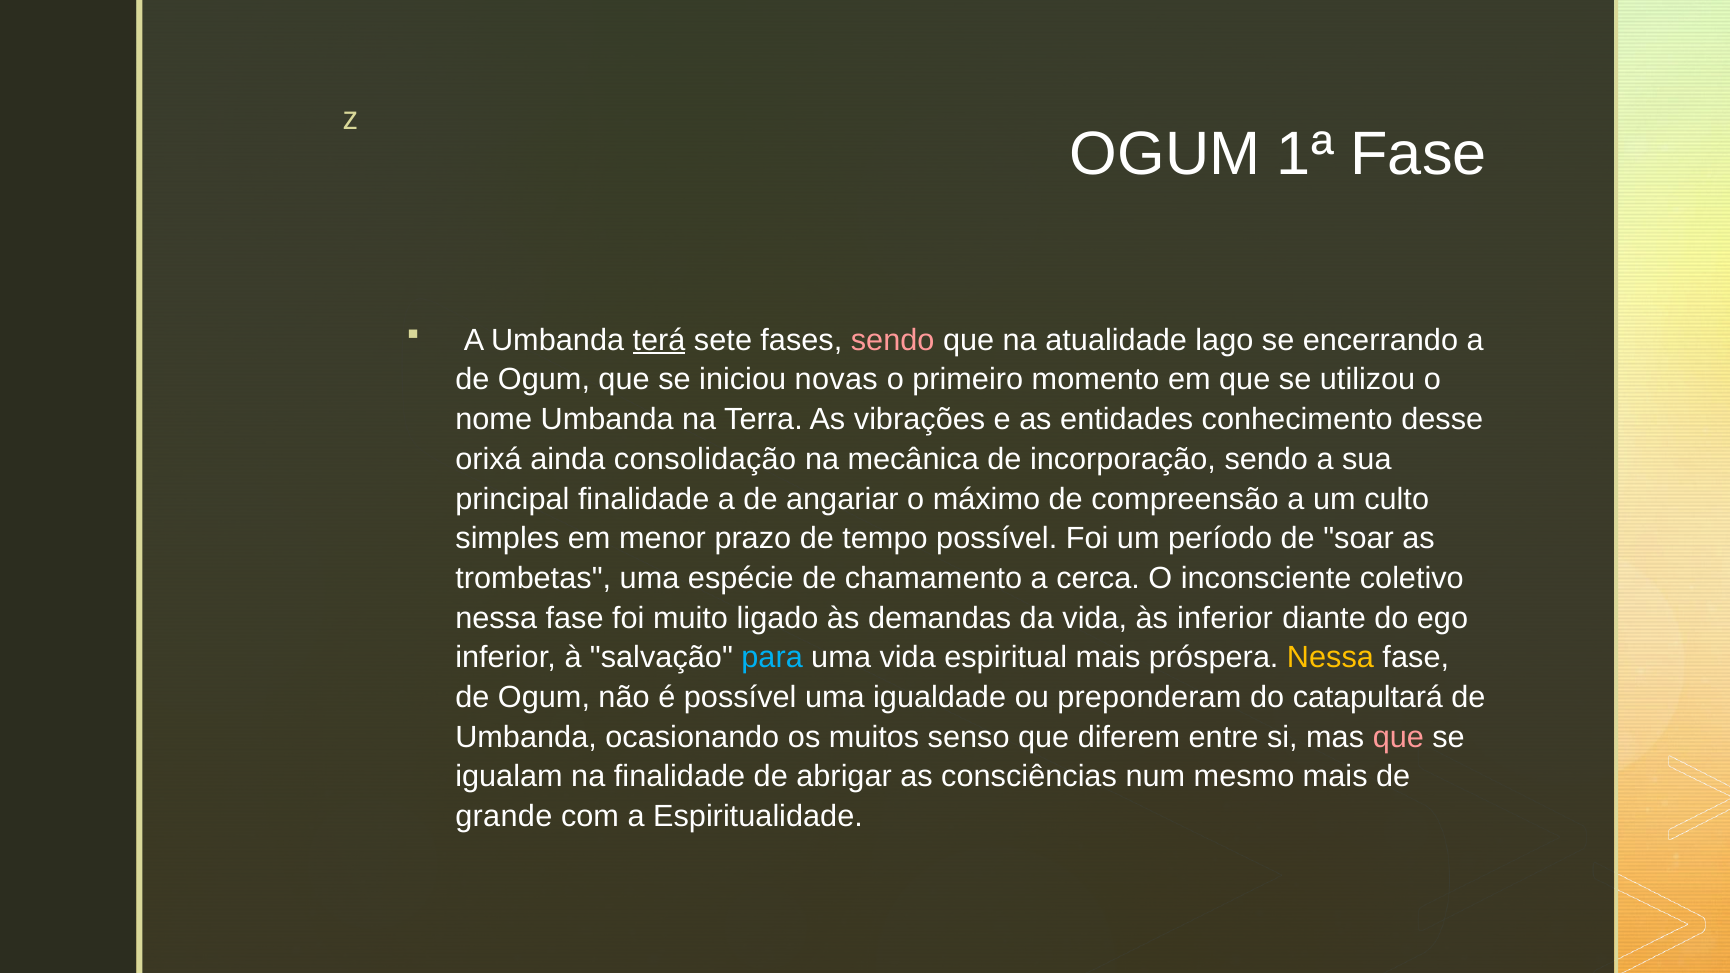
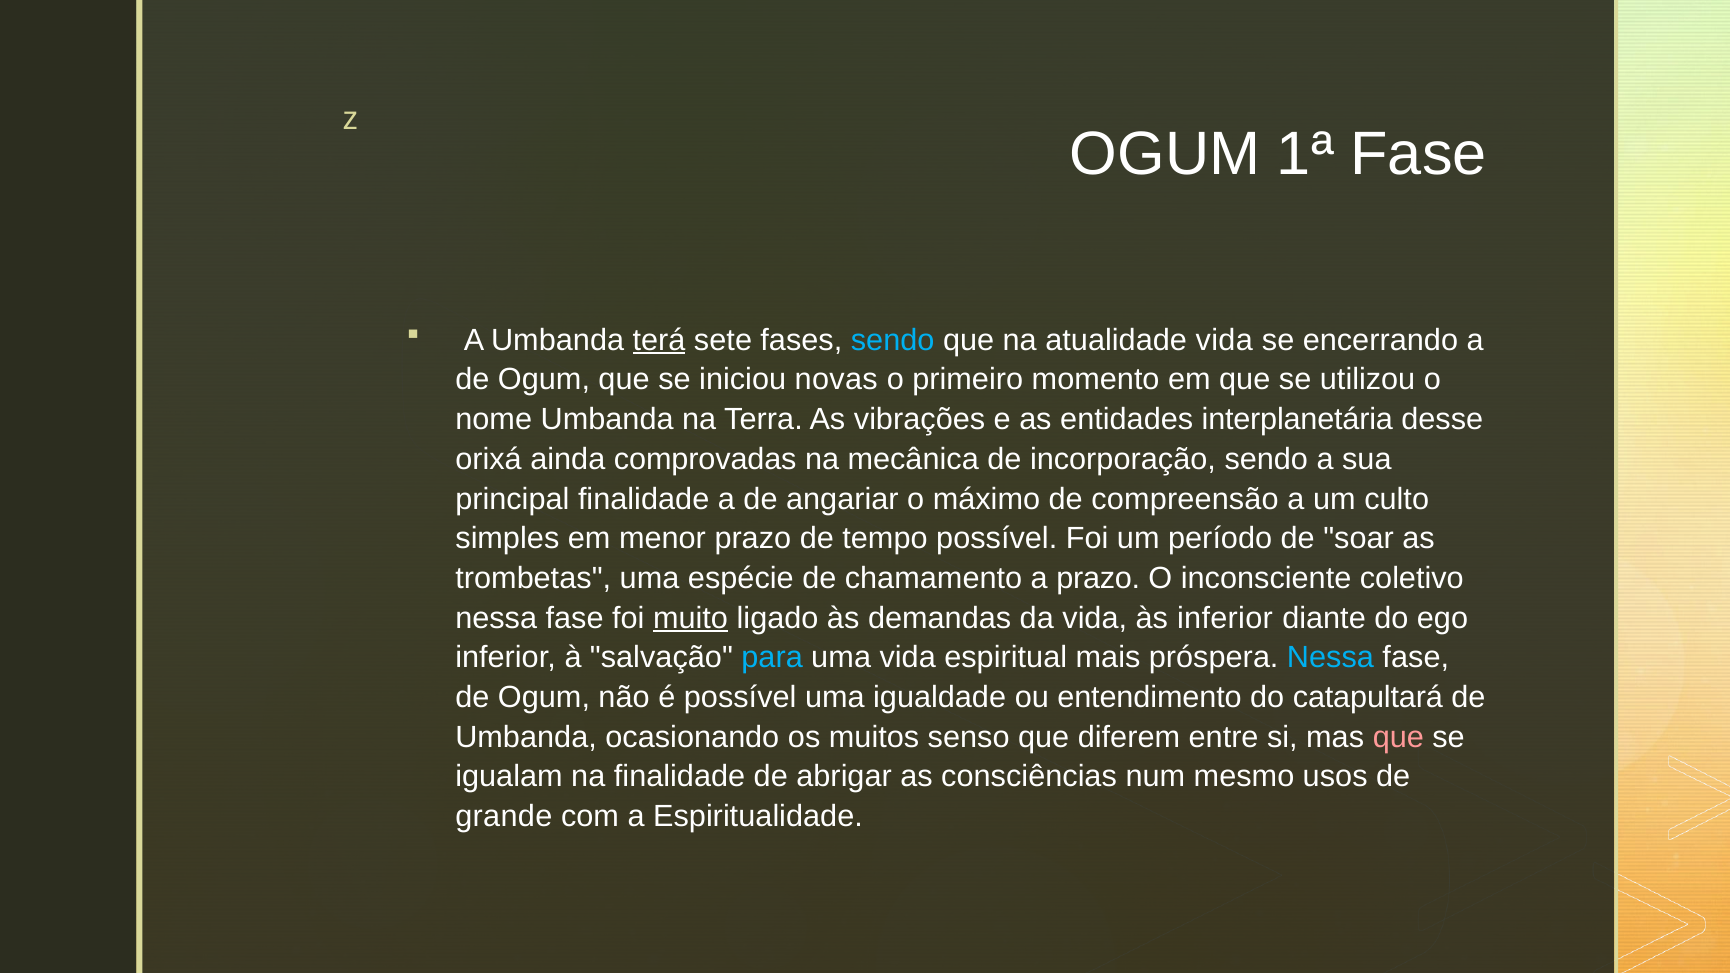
sendo colour: pink -> light blue (893, 340)
atualidade lago: lago -> vida (1224, 340)
conhecimento: conhecimento -> interplanetária (1297, 420)
consolidação: consolidação -> comprovadas (705, 459)
a cerca: cerca -> prazo (1098, 578)
muito underline: none -> present (691, 618)
Nessa colour: yellow -> light blue (1330, 658)
preponderam: preponderam -> entendimento (1150, 697)
mesmo mais: mais -> usos (1335, 777)
